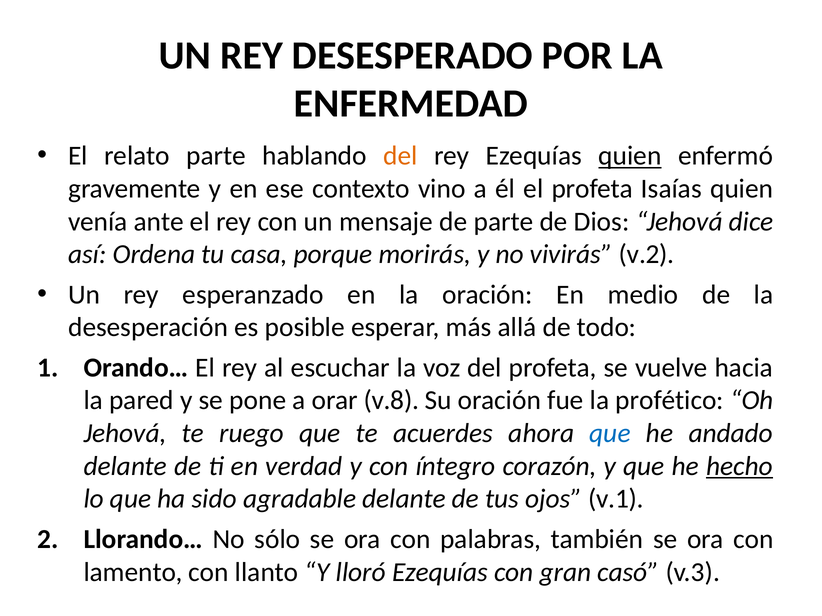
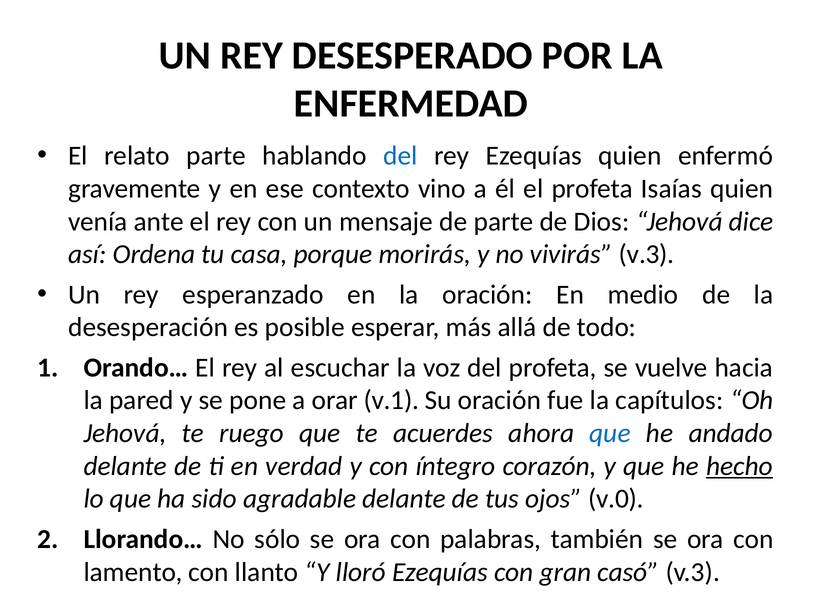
del colour: orange -> blue (401, 156)
quien underline: present -> none (630, 156)
vivirás v.2: v.2 -> v.3 (647, 255)
v.8: v.8 -> v.1 (391, 401)
profético: profético -> capítulos (669, 401)
v.1: v.1 -> v.0 (616, 499)
